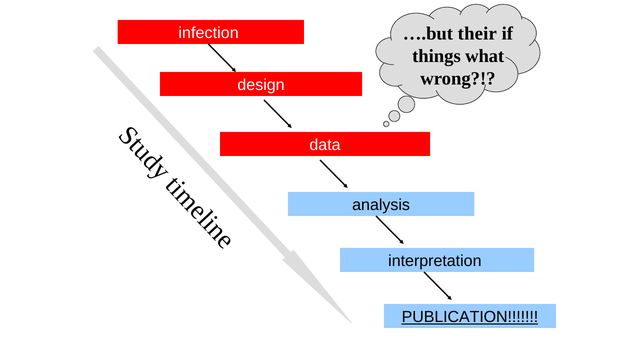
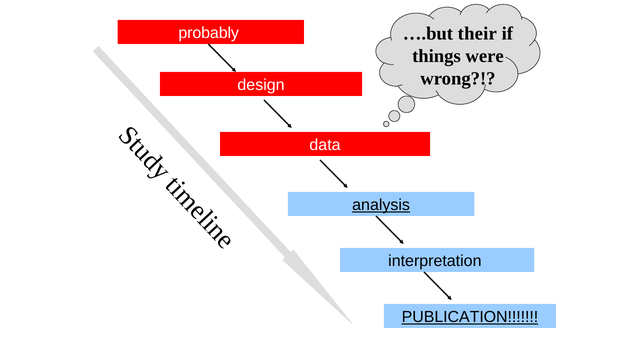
infection: infection -> probably (209, 33)
what: what -> were (485, 56)
analysis underline: none -> present (381, 205)
